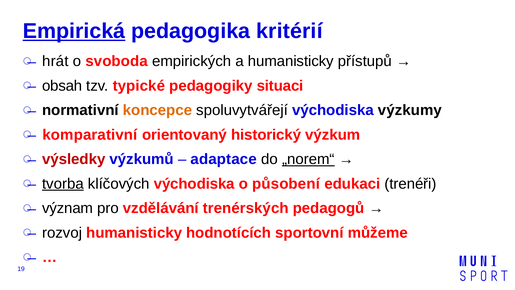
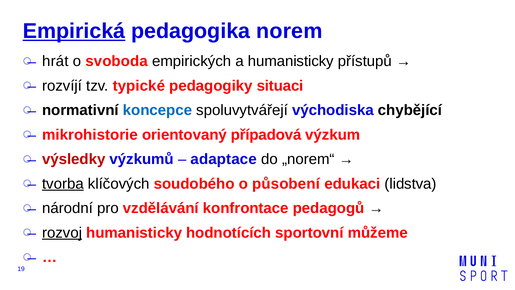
kritérií: kritérií -> norem (289, 31)
obsah: obsah -> rozvíjí (62, 86)
koncepce colour: orange -> blue (157, 110)
výzkumy: výzkumy -> chybějící (410, 110)
komparativní: komparativní -> mikrohistorie (90, 135)
historický: historický -> případová (266, 135)
„norem“ underline: present -> none (308, 159)
klíčových východiska: východiska -> soudobého (194, 184)
trenéři: trenéři -> lidstva (411, 184)
význam: význam -> národní (68, 208)
trenérských: trenérských -> konfrontace (246, 208)
rozvoj underline: none -> present (62, 233)
